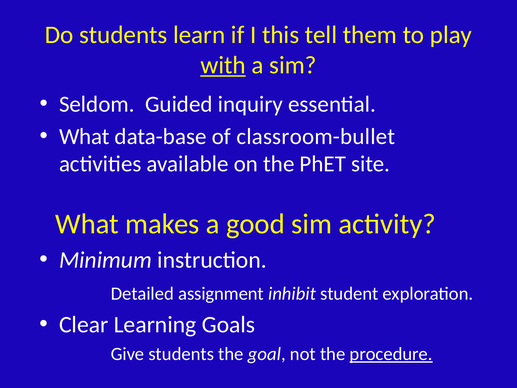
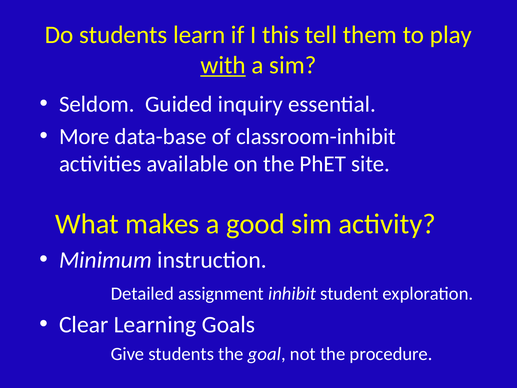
What: What -> More (84, 136)
classroom-bullet: classroom-bullet -> classroom-inhibit (316, 136)
procedure underline: present -> none (391, 354)
